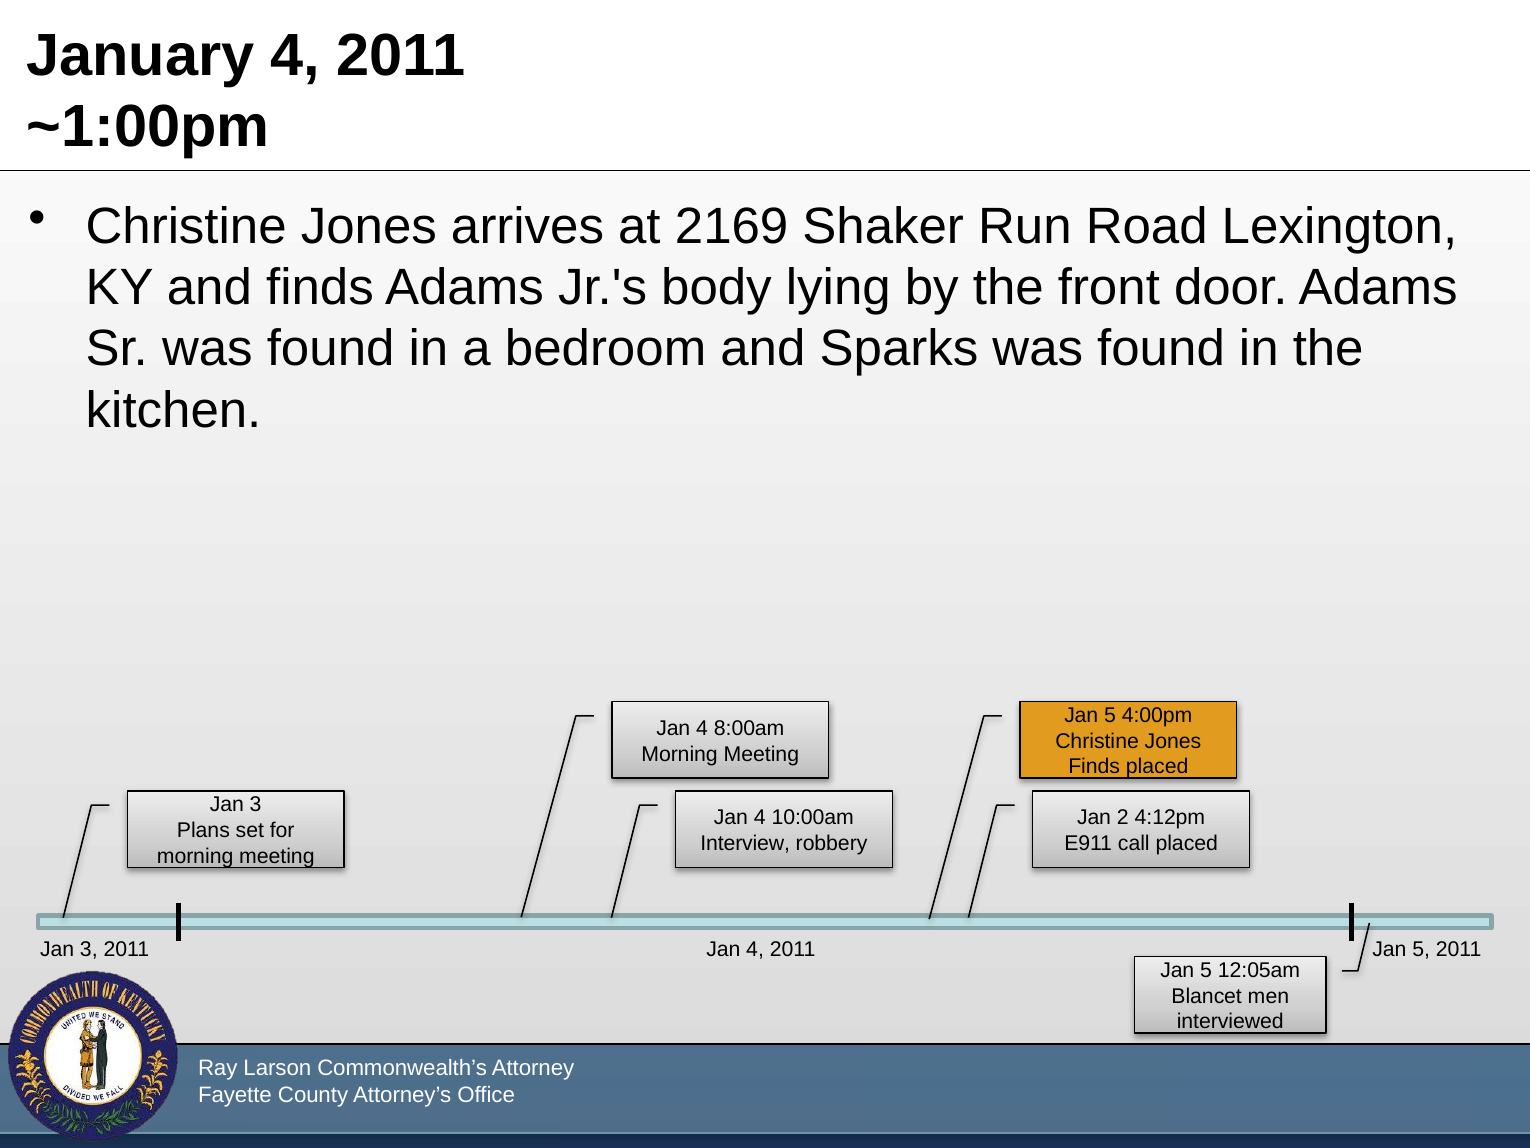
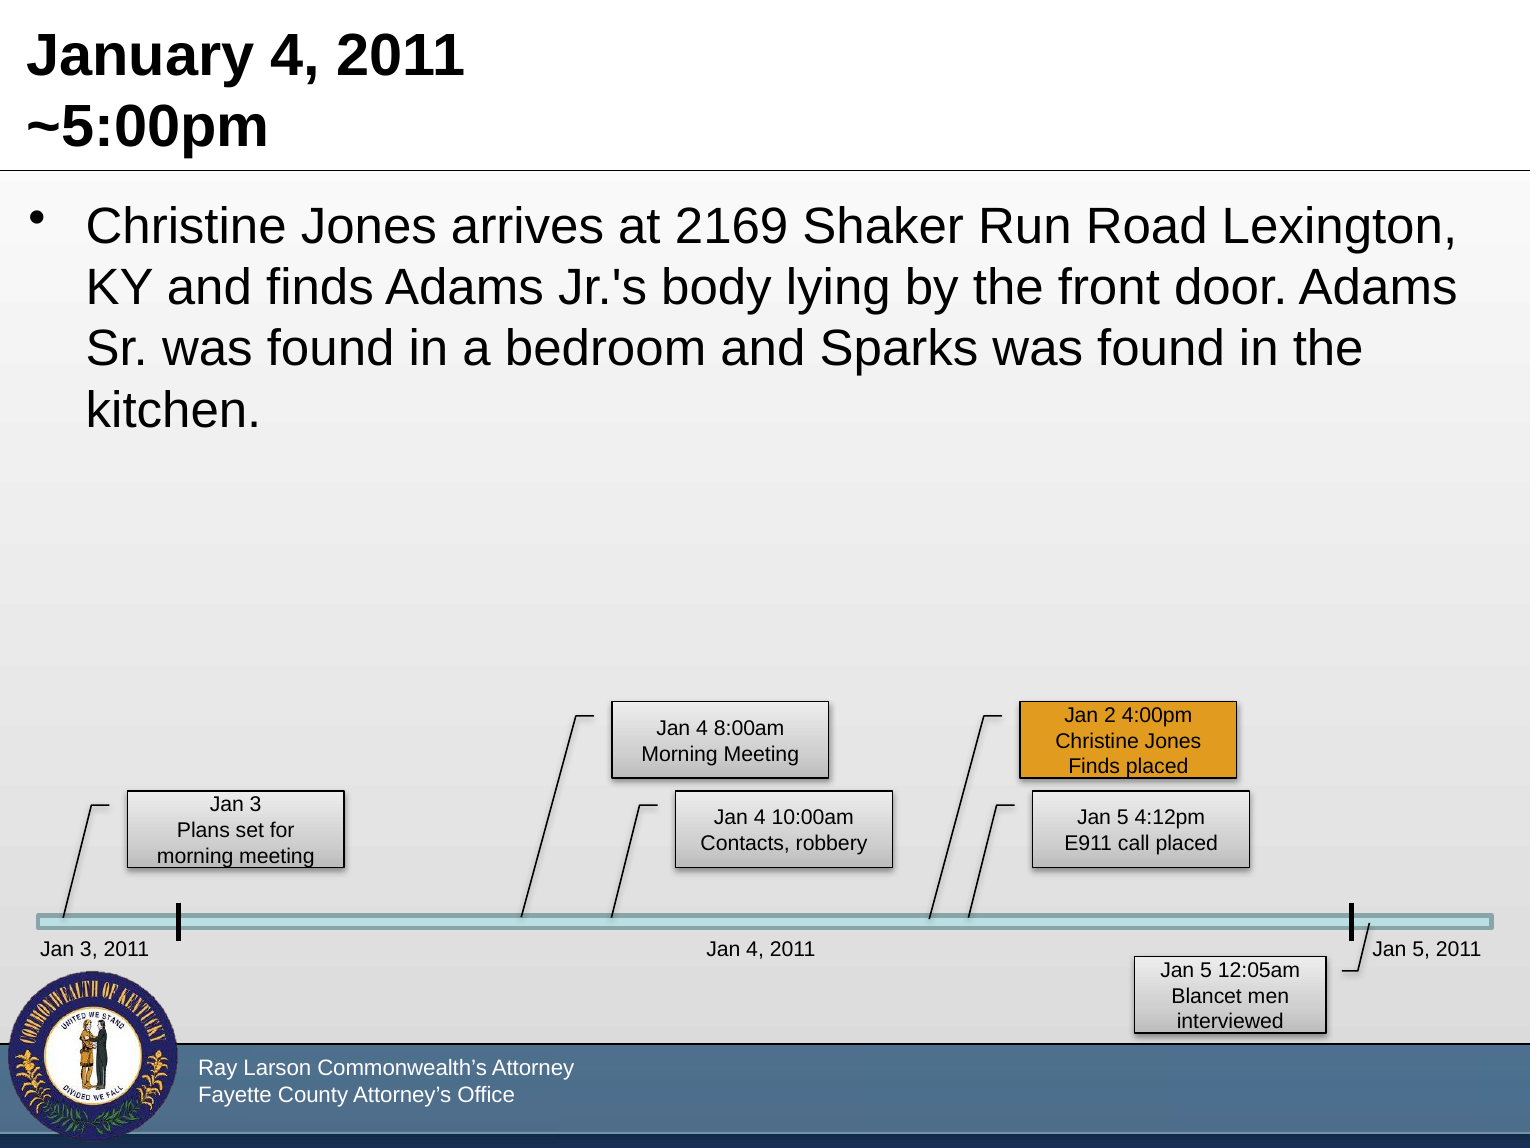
~1:00pm: ~1:00pm -> ~5:00pm (148, 127)
5: 5 -> 2 (1110, 715)
2: 2 -> 5 (1123, 817)
Interview: Interview -> Contacts (745, 843)
